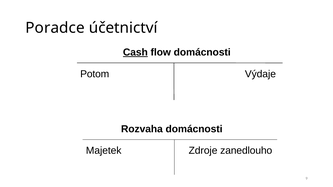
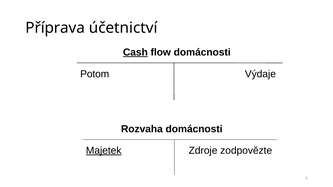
Poradce: Poradce -> Příprava (55, 28)
Majetek underline: none -> present (104, 151)
zanedlouho: zanedlouho -> zodpovězte (246, 151)
